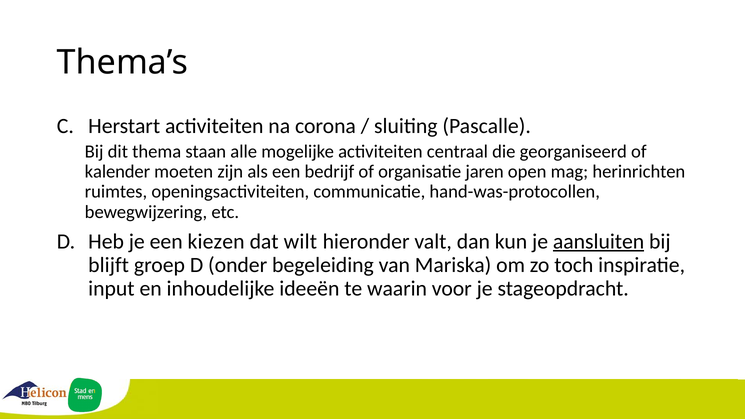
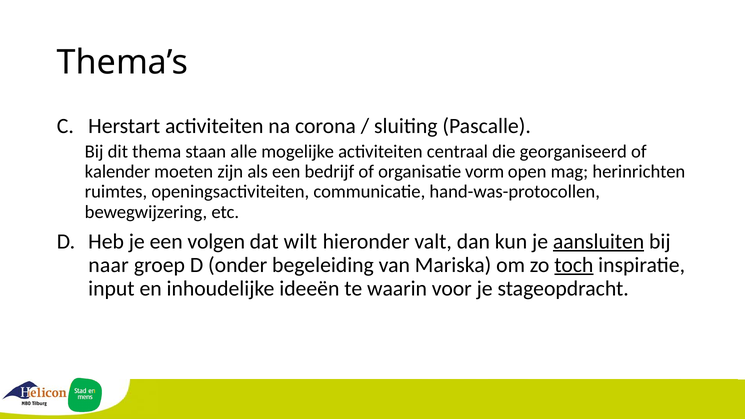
jaren: jaren -> vorm (485, 172)
kiezen: kiezen -> volgen (216, 241)
blijft: blijft -> naar (109, 265)
toch underline: none -> present (574, 265)
